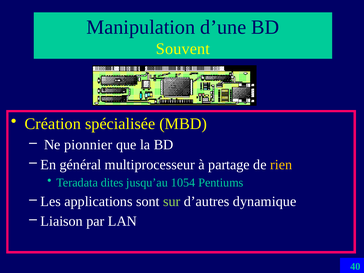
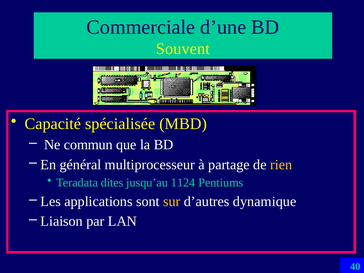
Manipulation: Manipulation -> Commerciale (141, 27)
Création: Création -> Capacité (53, 124)
pionnier: pionnier -> commun (88, 145)
1054: 1054 -> 1124 (183, 183)
sur colour: light green -> yellow (172, 201)
